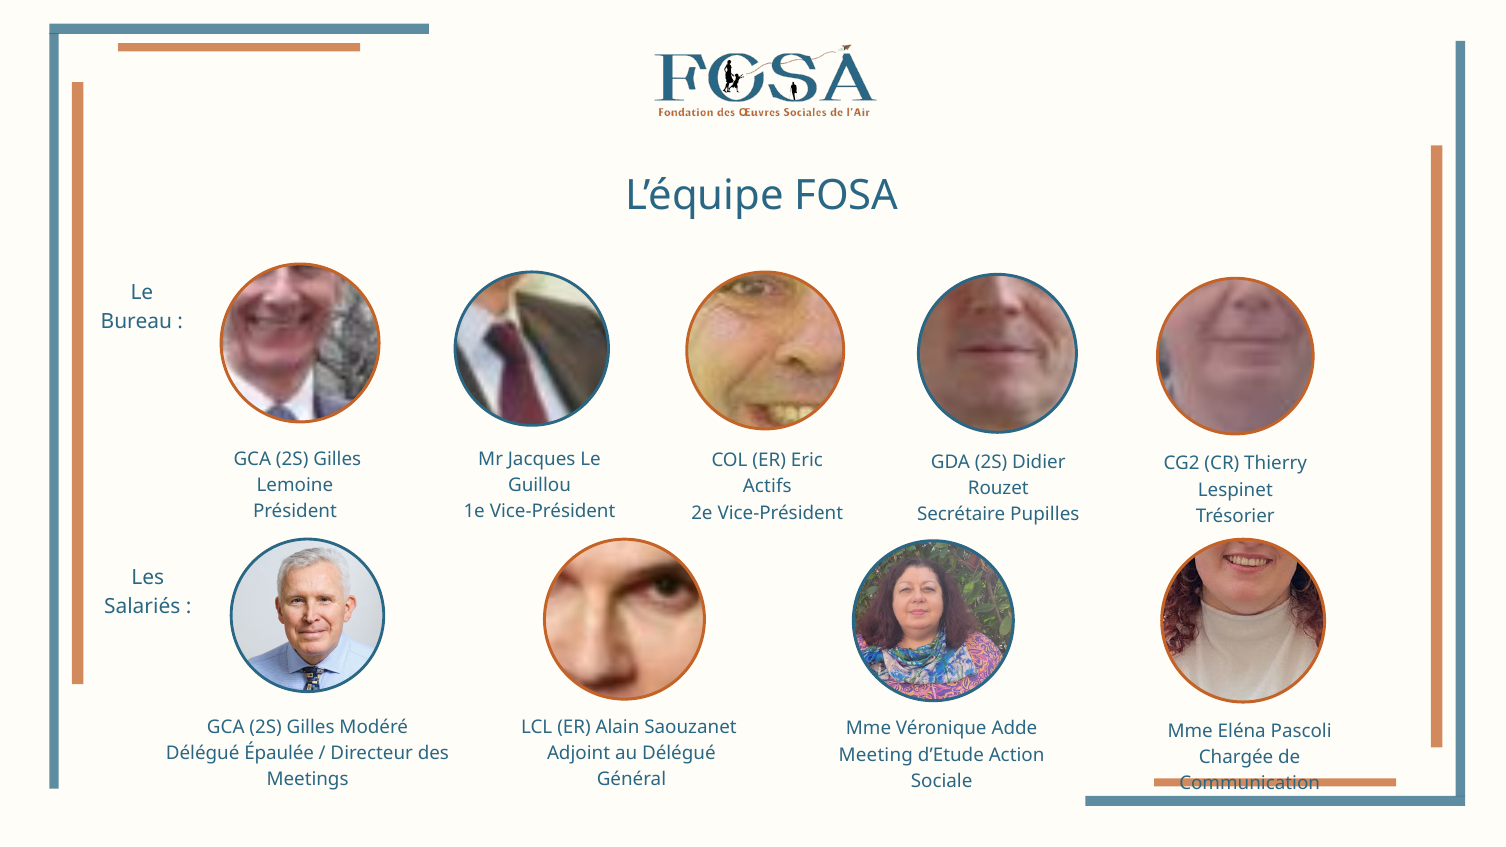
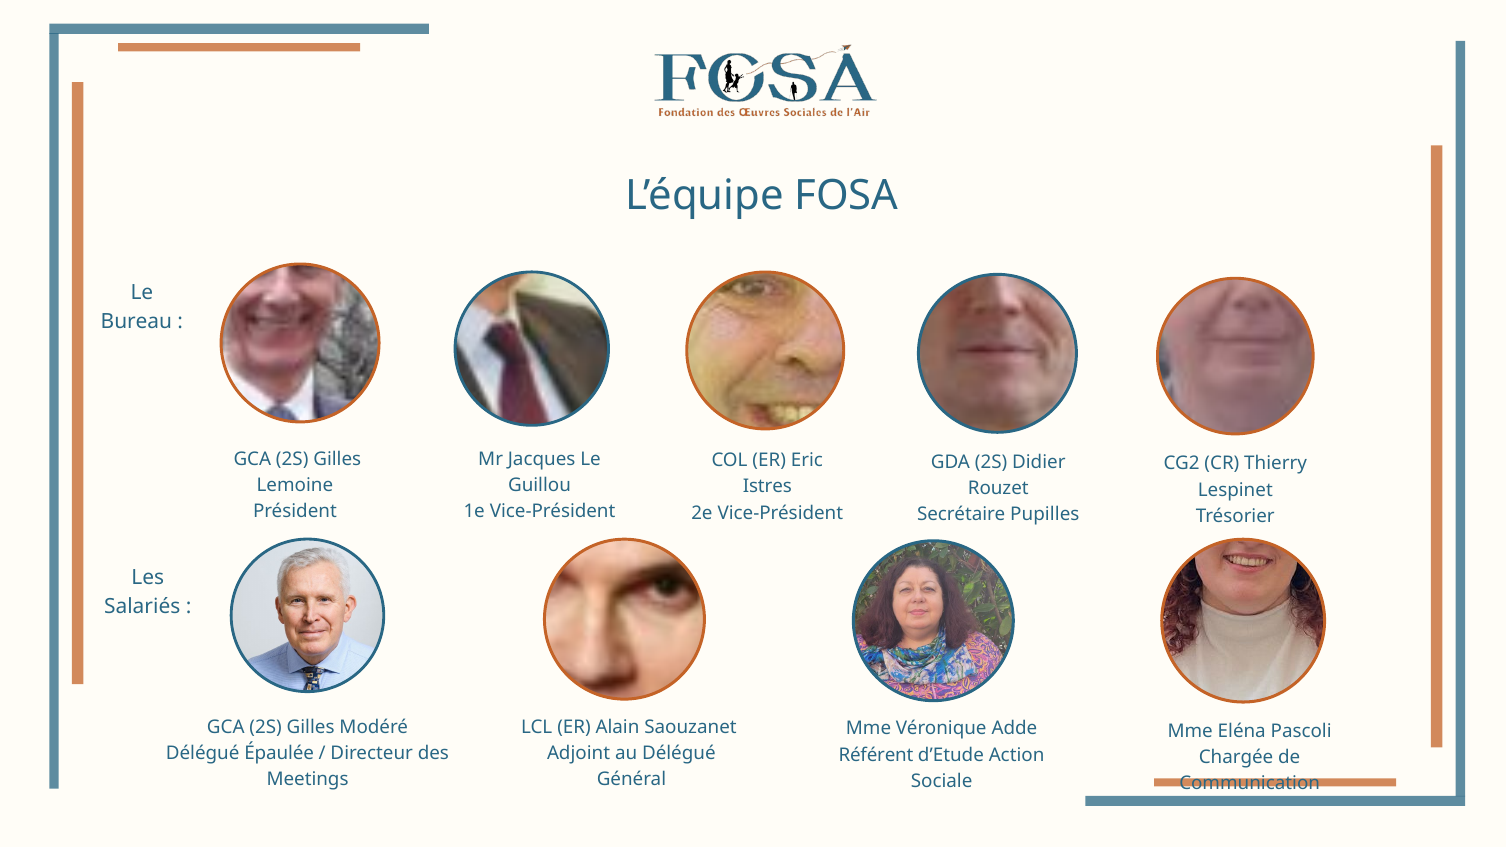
Actifs: Actifs -> Istres (767, 487)
Meeting: Meeting -> Référent (876, 755)
